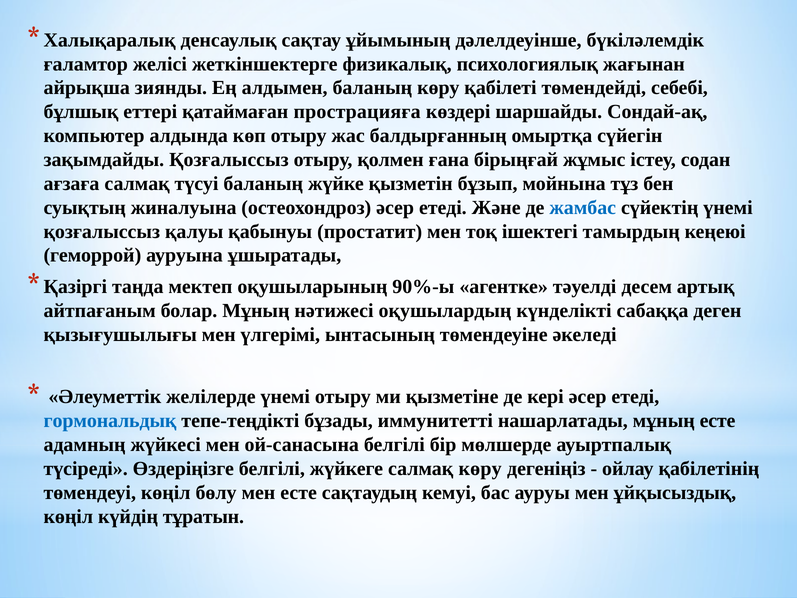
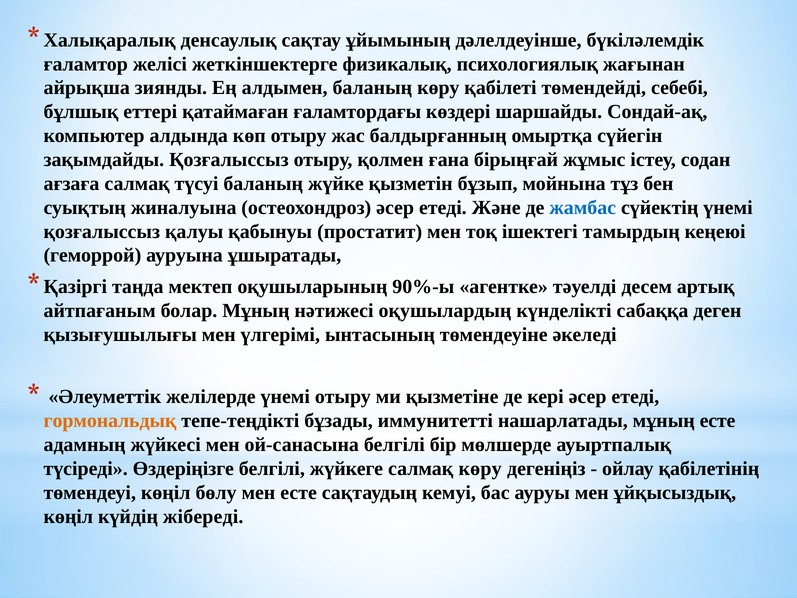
прострацияға: прострацияға -> ғаламтордағы (357, 112)
гормональдық colour: blue -> orange (110, 421)
тұратын: тұратын -> жібереді (203, 516)
